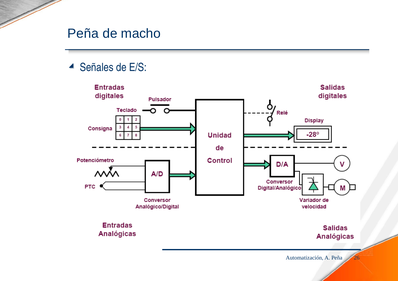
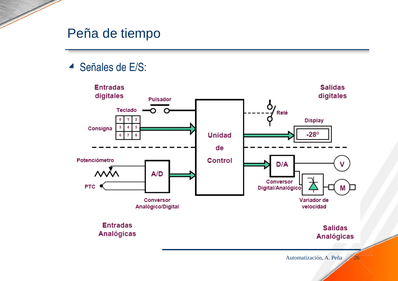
macho: macho -> tiempo (141, 33)
